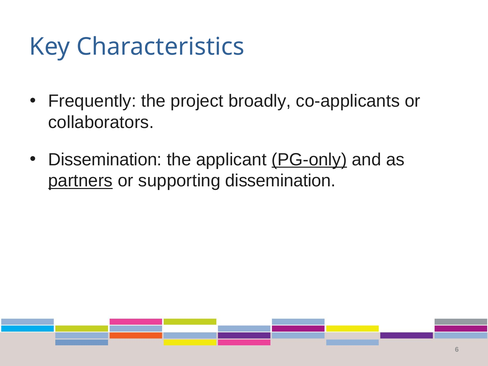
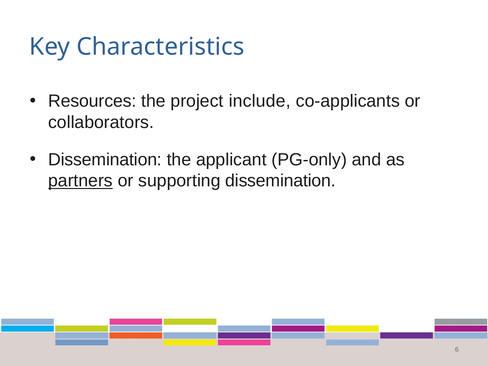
Frequently: Frequently -> Resources (92, 101)
broadly: broadly -> include (260, 101)
PG-only underline: present -> none (309, 160)
